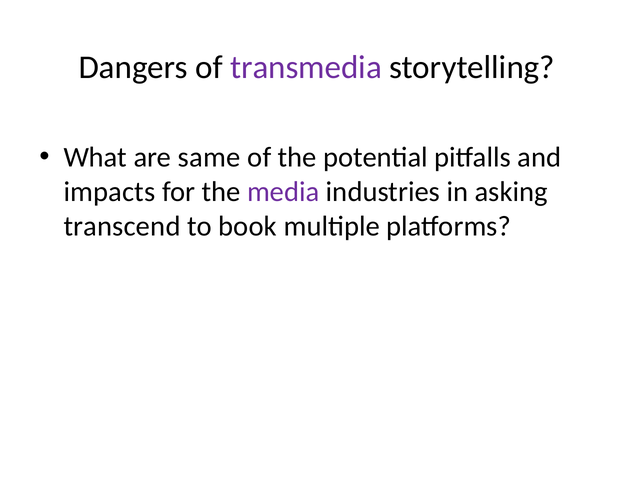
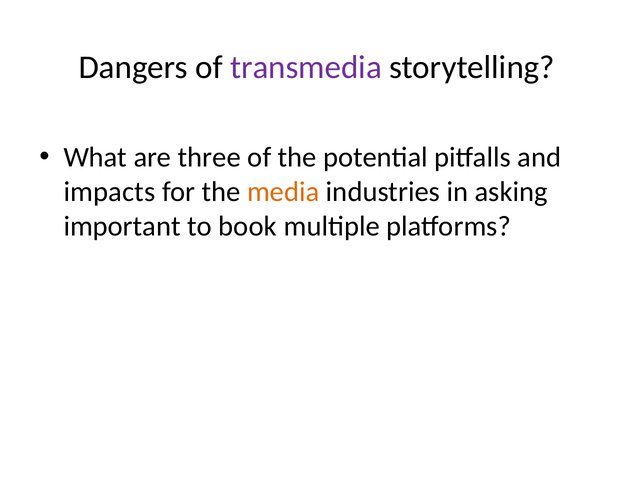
same: same -> three (209, 157)
media colour: purple -> orange (283, 192)
transcend: transcend -> important (122, 226)
